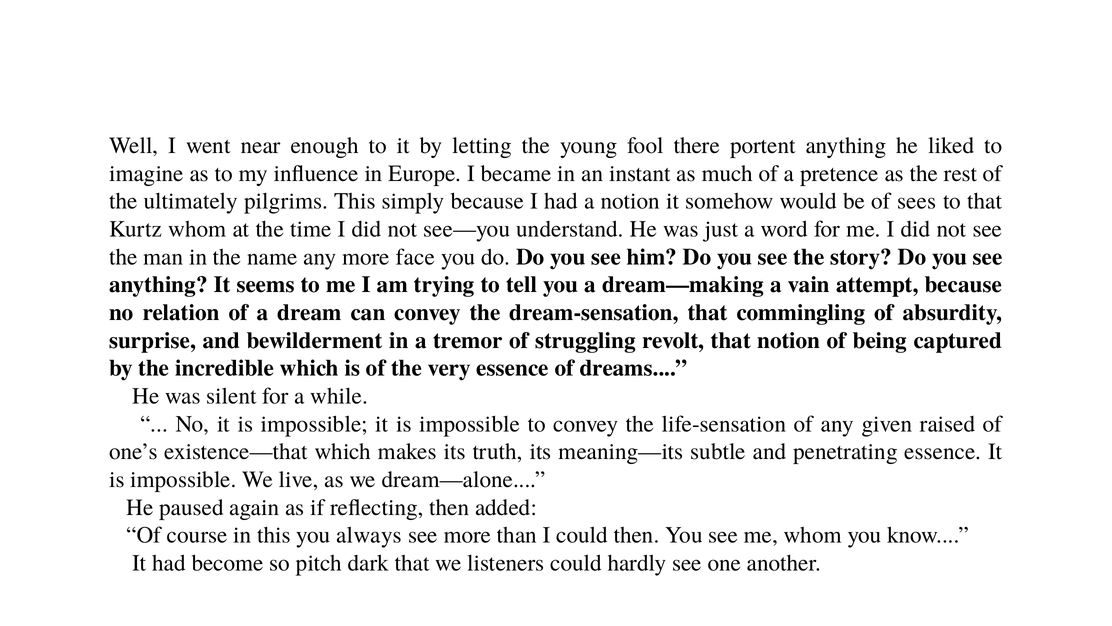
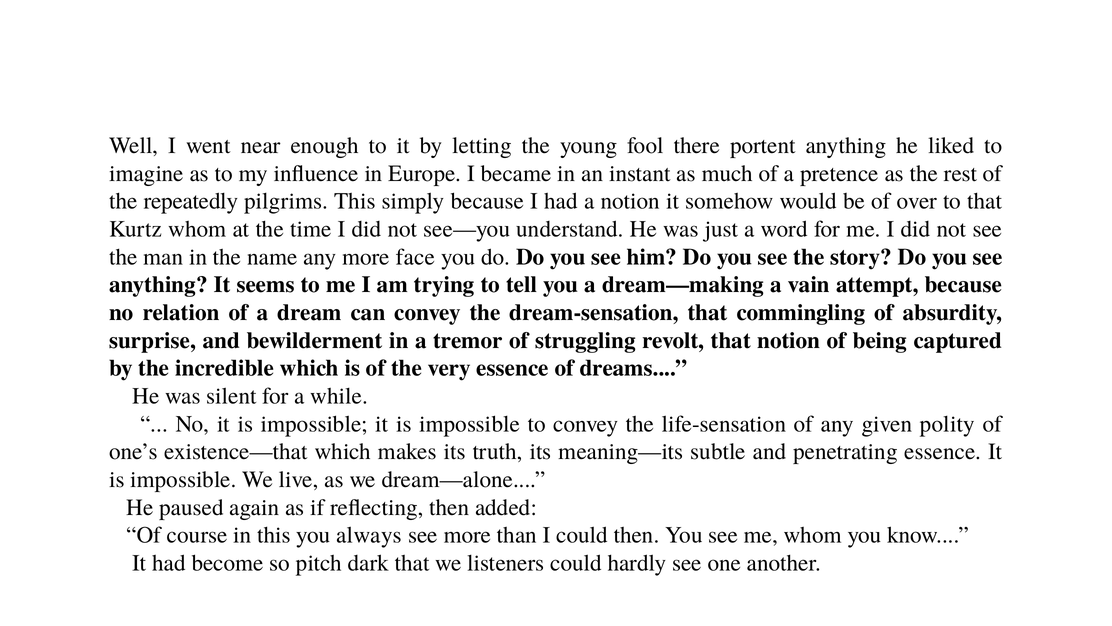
ultimately: ultimately -> repeatedly (191, 201)
sees: sees -> over (917, 201)
raised: raised -> polity (947, 424)
